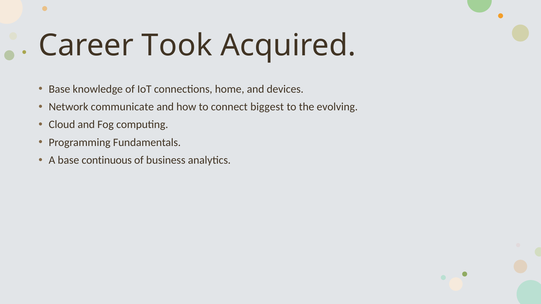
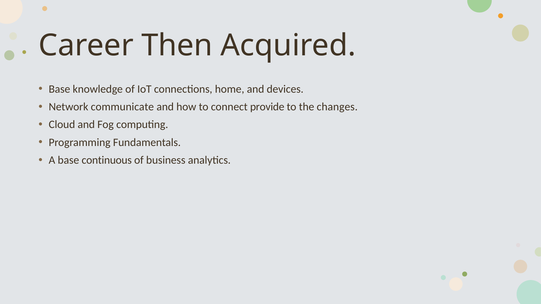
Took: Took -> Then (177, 45)
biggest: biggest -> provide (267, 107)
evolving: evolving -> changes (337, 107)
